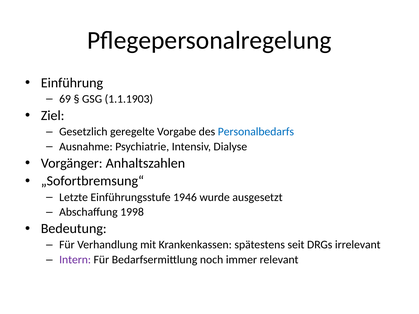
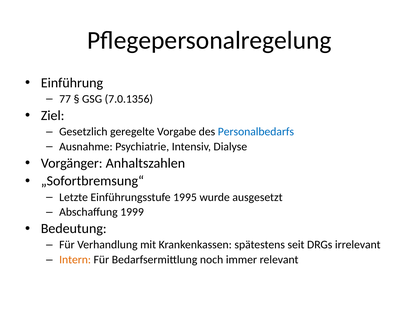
69: 69 -> 77 (65, 99)
1.1.1903: 1.1.1903 -> 7.0.1356 (129, 99)
1946: 1946 -> 1995 (185, 197)
1998: 1998 -> 1999 (132, 212)
Intern colour: purple -> orange (75, 260)
